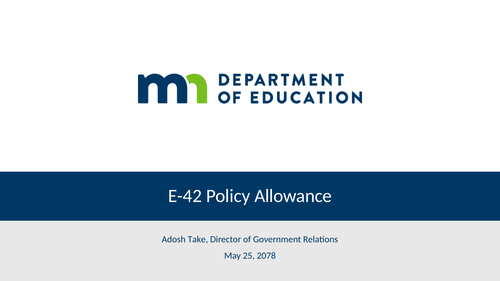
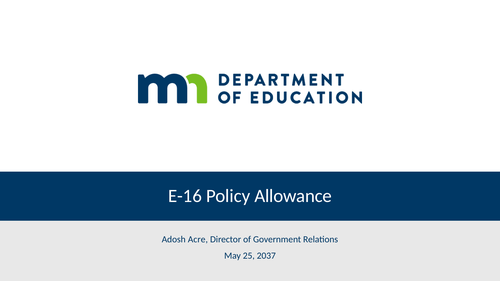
E-42: E-42 -> E-16 (185, 196)
Take: Take -> Acre (198, 240)
2078: 2078 -> 2037 (266, 256)
